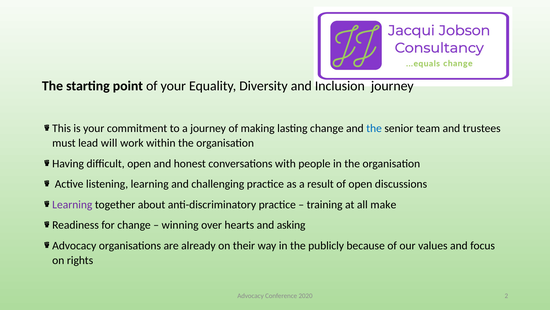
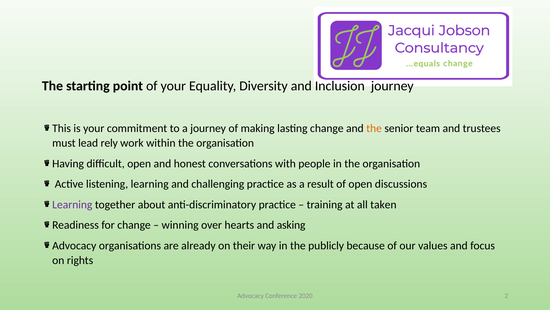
the colour: blue -> orange (374, 128)
will: will -> rely (109, 143)
make: make -> taken (383, 204)
